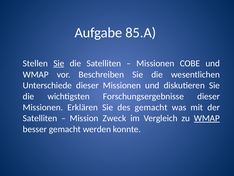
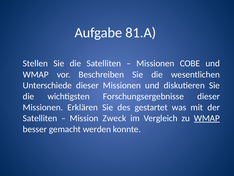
85.A: 85.A -> 81.A (141, 33)
Sie underline: present -> none (59, 63)
des gemacht: gemacht -> gestartet (151, 107)
